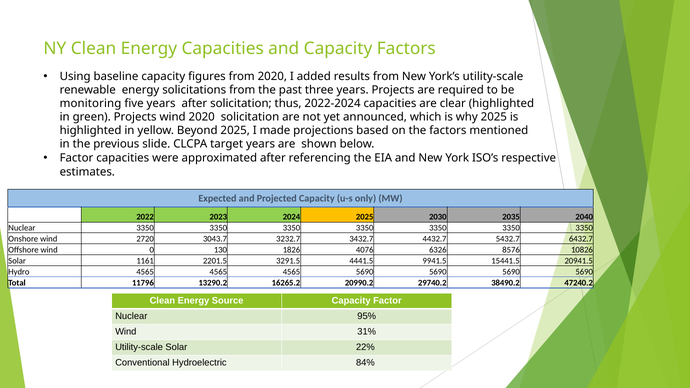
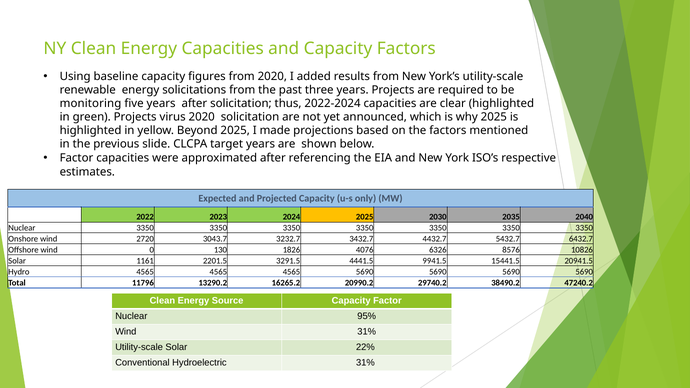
Projects wind: wind -> virus (173, 117)
Hydroelectric 84%: 84% -> 31% (365, 363)
